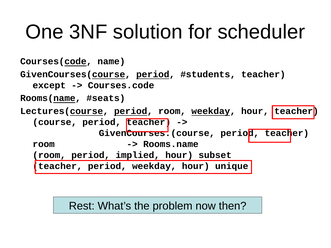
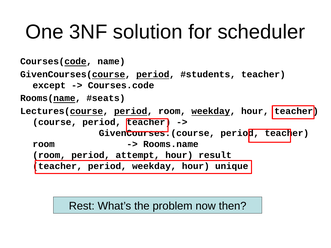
implied: implied -> attempt (138, 155)
subset: subset -> result (215, 155)
